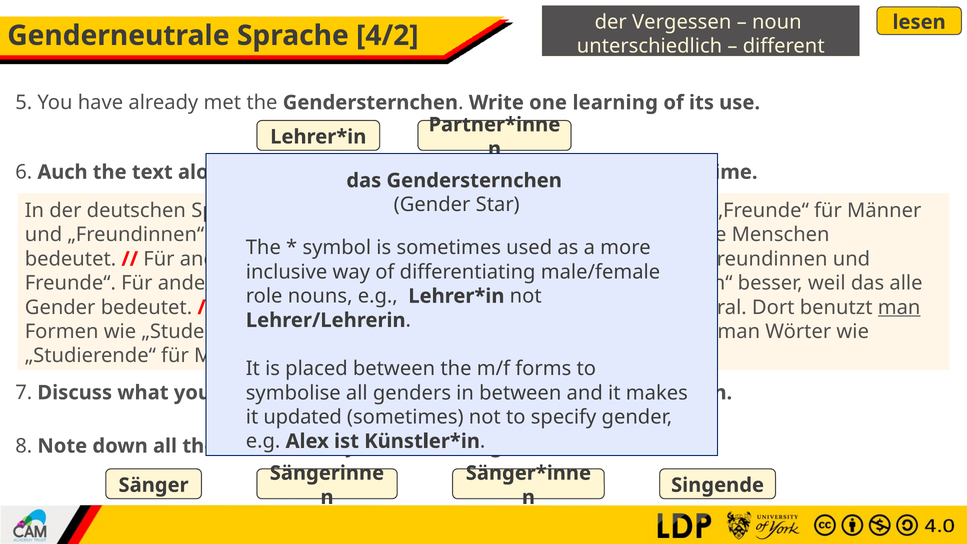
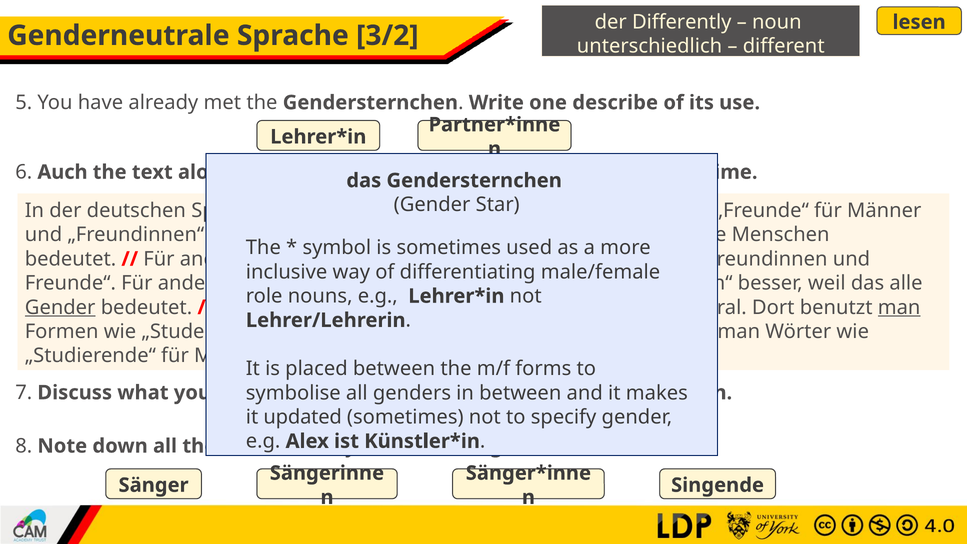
Vergessen: Vergessen -> Differently (682, 22)
4/2: 4/2 -> 3/2 (387, 36)
learning: learning -> describe (615, 103)
Gender underline: none -> present (60, 307)
